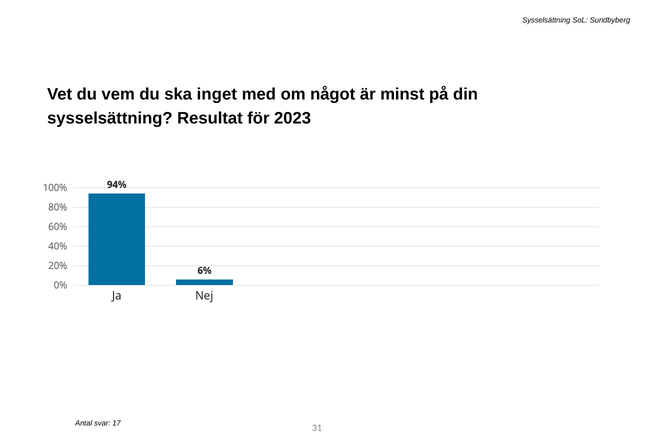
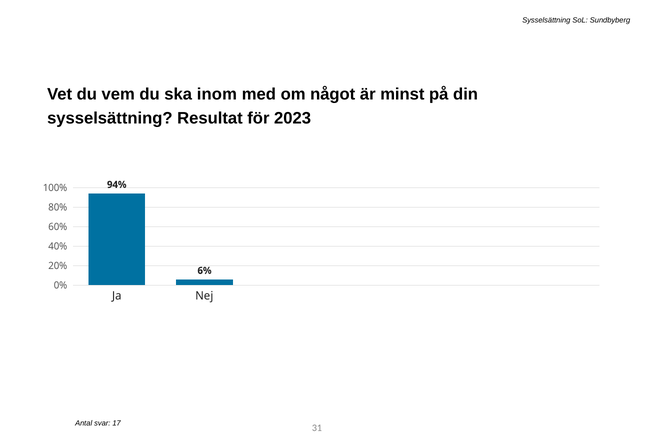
inget: inget -> inom (217, 94)
